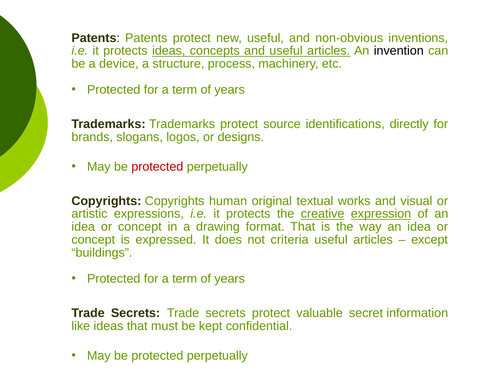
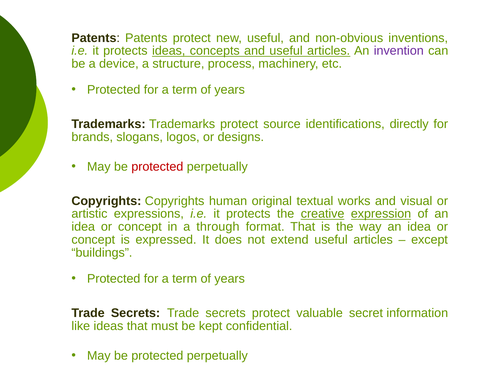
invention colour: black -> purple (399, 51)
drawing: drawing -> through (218, 227)
criteria: criteria -> extend (290, 240)
